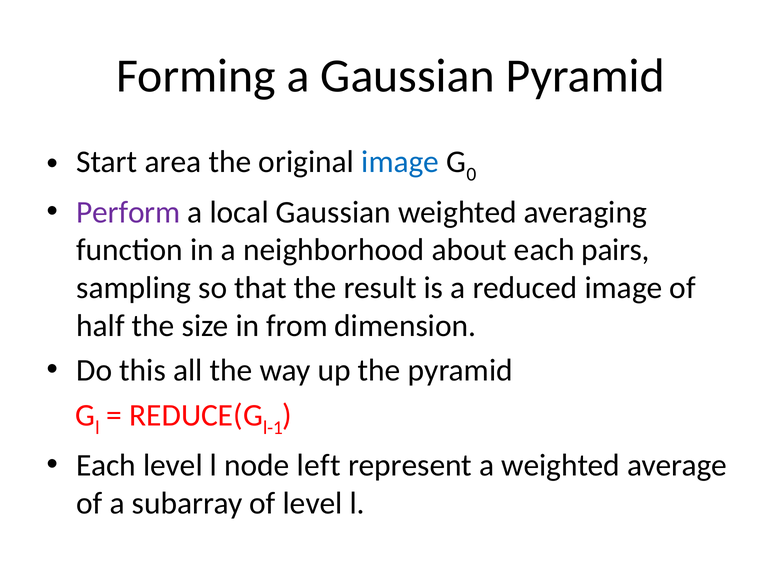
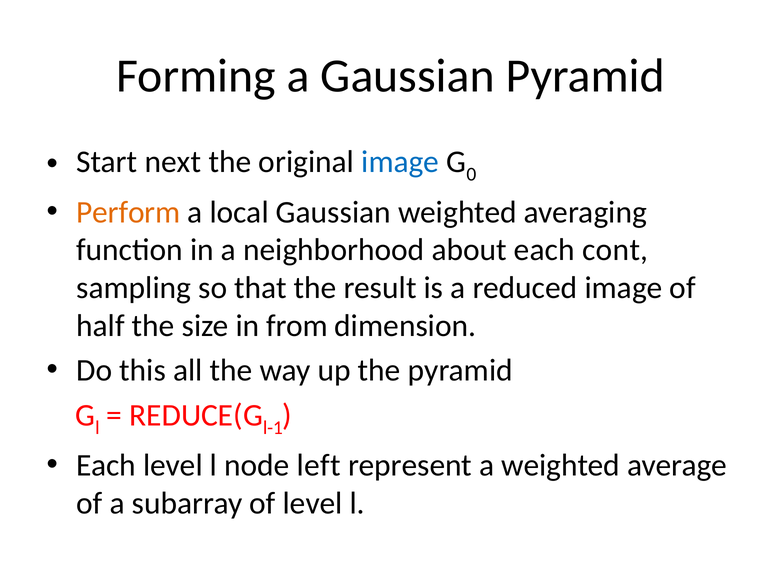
area: area -> next (173, 162)
Perform colour: purple -> orange (128, 212)
pairs: pairs -> cont (615, 250)
